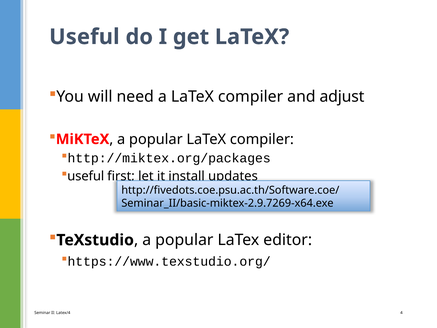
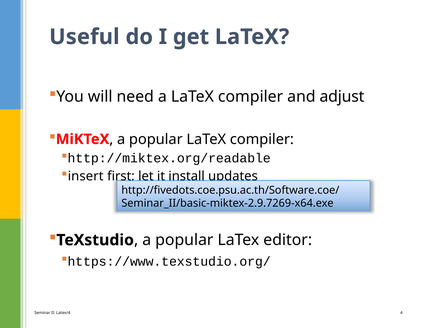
http://miktex.org/packages: http://miktex.org/packages -> http://miktex.org/readable (169, 158)
useful: useful -> insert (86, 176)
